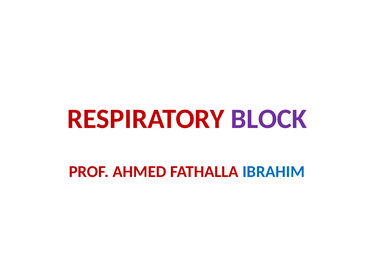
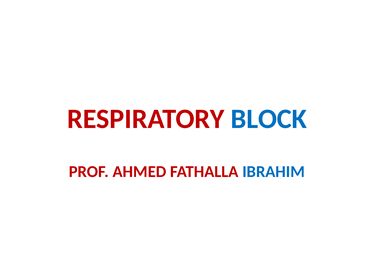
BLOCK colour: purple -> blue (269, 119)
